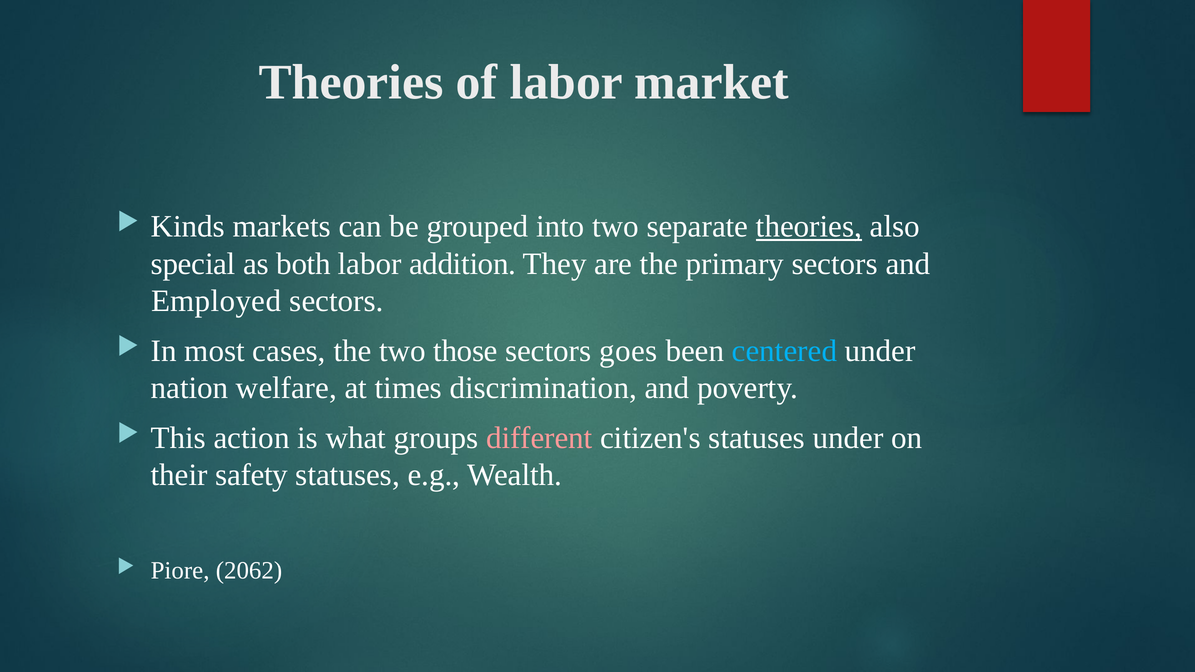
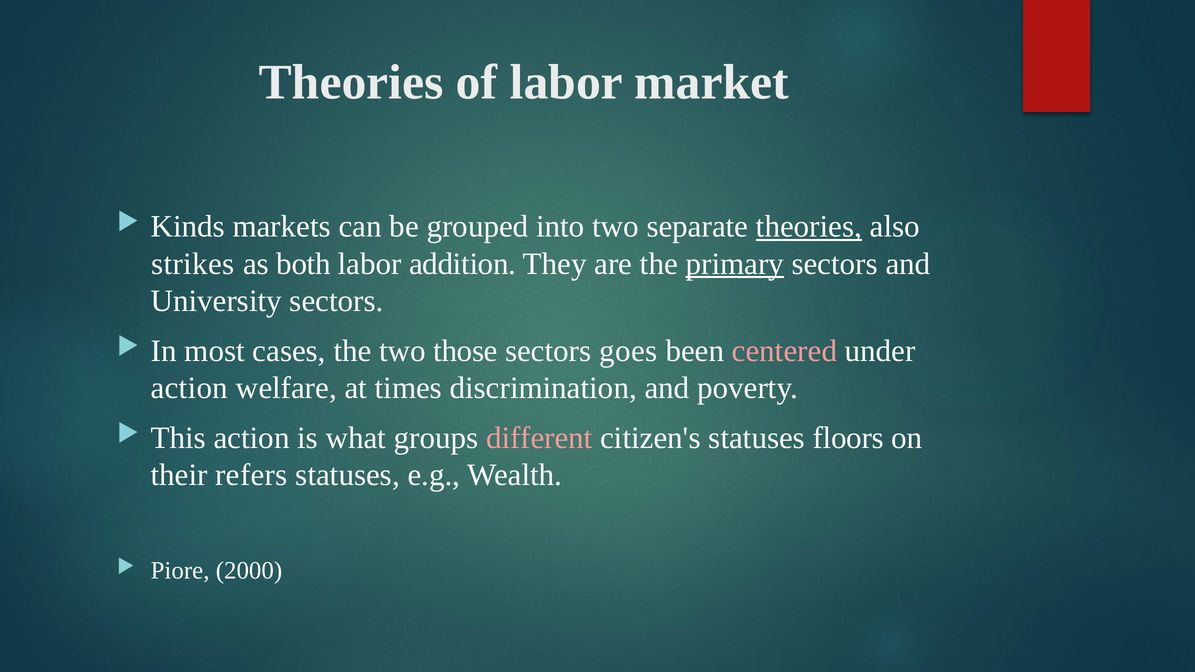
special: special -> strikes (193, 264)
primary underline: none -> present (735, 264)
Employed: Employed -> University (216, 301)
centered colour: light blue -> pink (784, 351)
nation: nation -> action (189, 388)
statuses under: under -> floors (848, 438)
safety: safety -> refers (251, 475)
2062: 2062 -> 2000 (249, 571)
